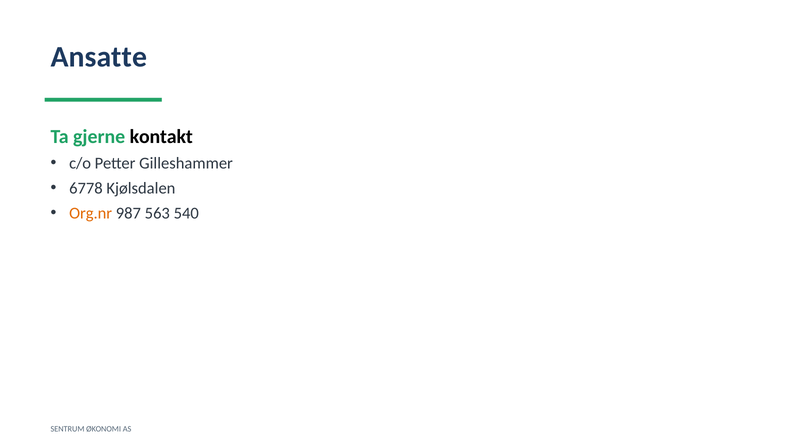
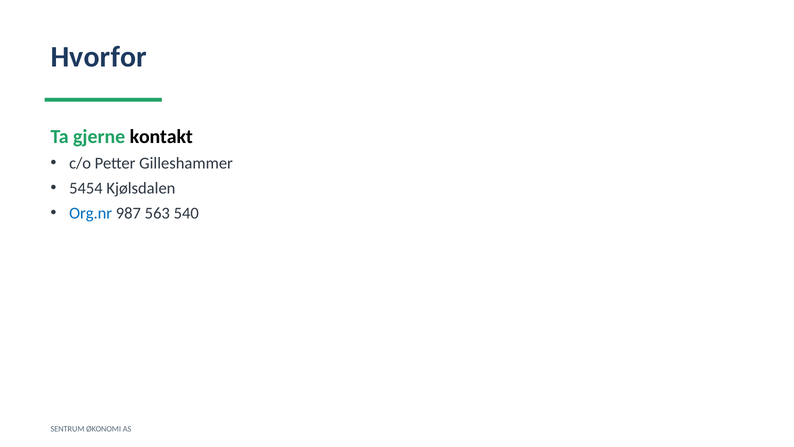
Ansatte: Ansatte -> Hvorfor (99, 57)
6778: 6778 -> 5454 (86, 188)
Org.nr colour: orange -> blue (91, 213)
